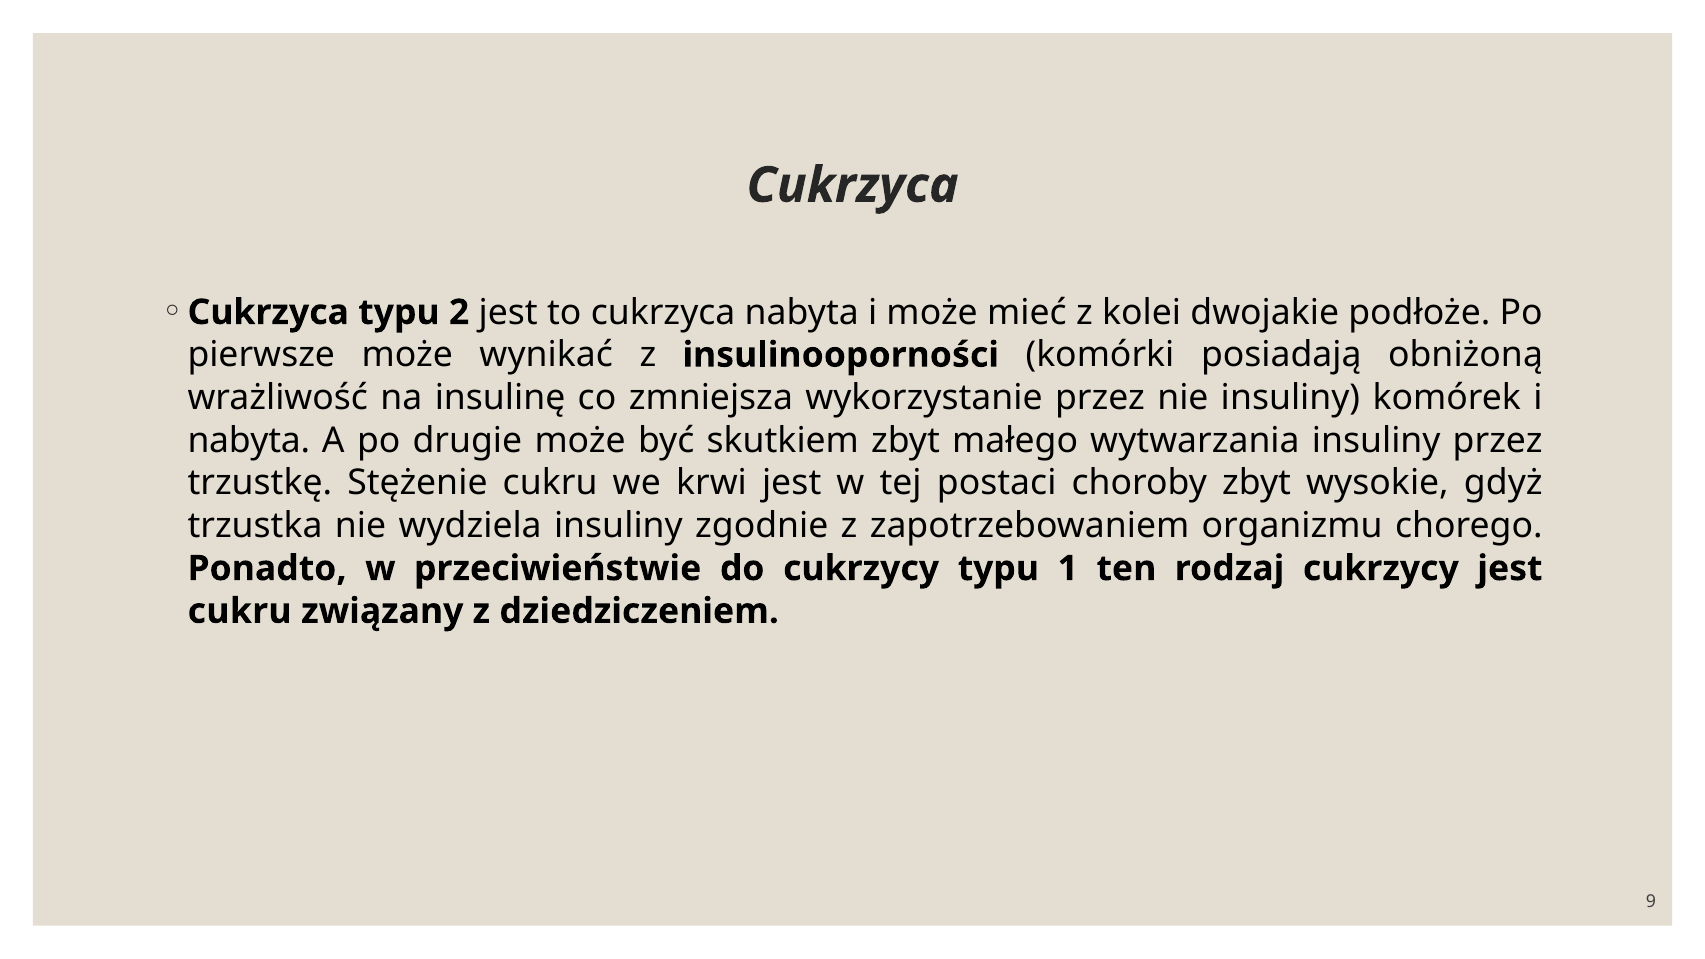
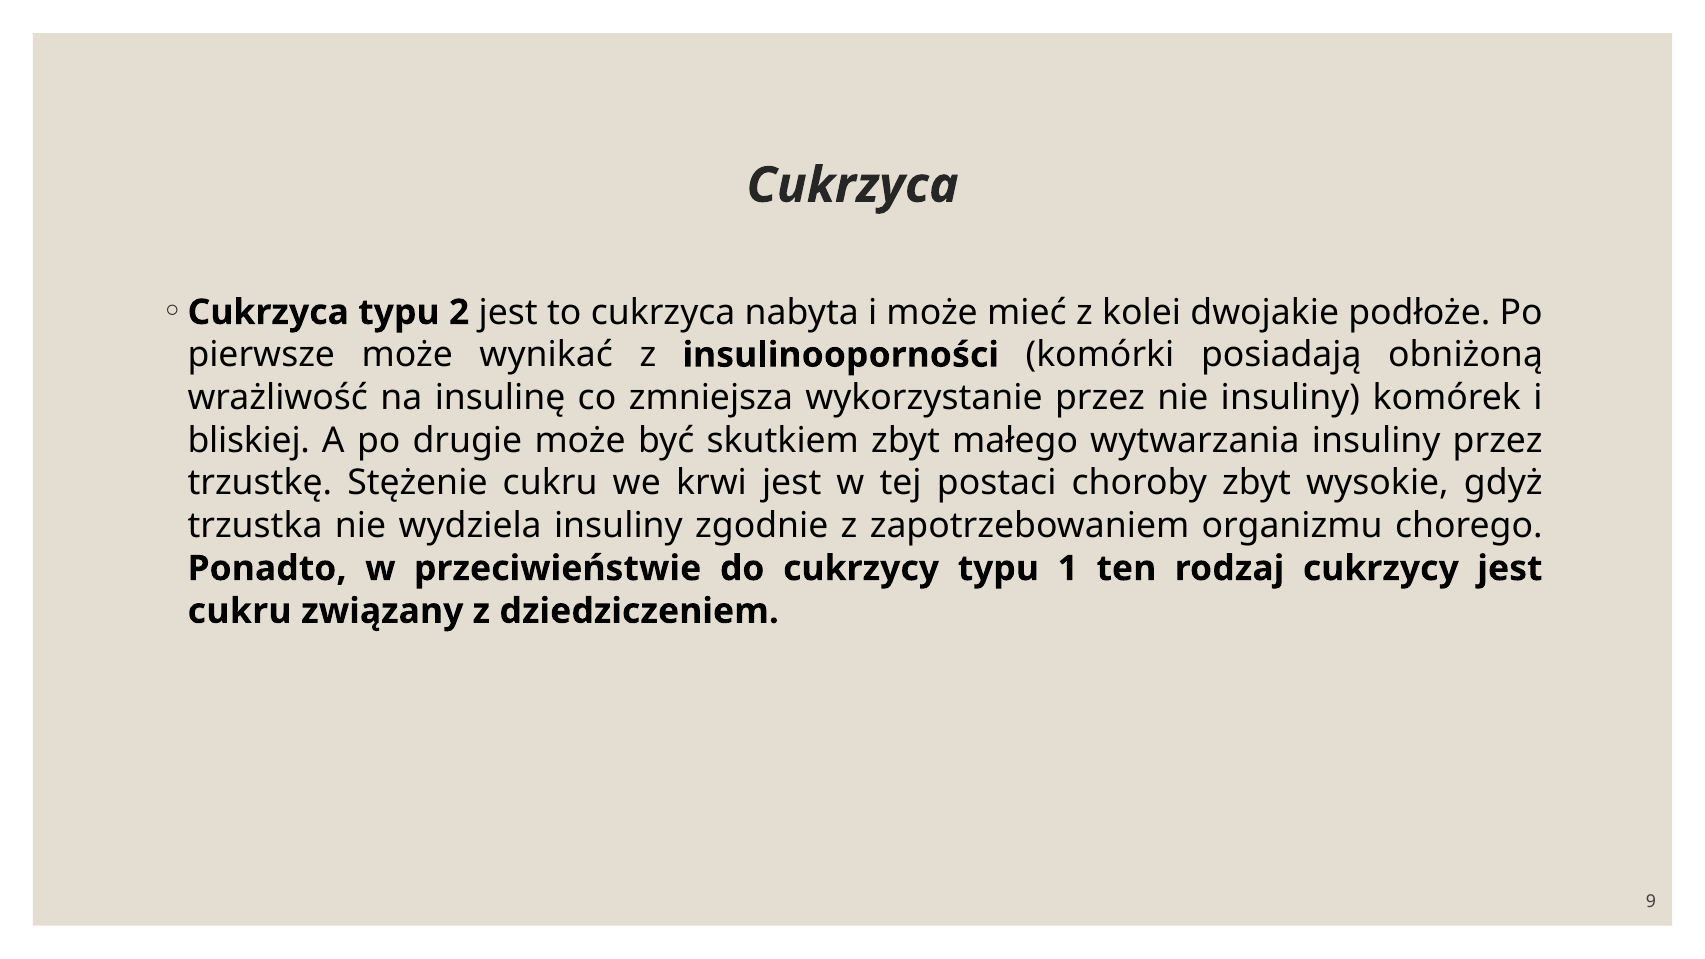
nabyta: nabyta -> bliskiej (249, 440)
